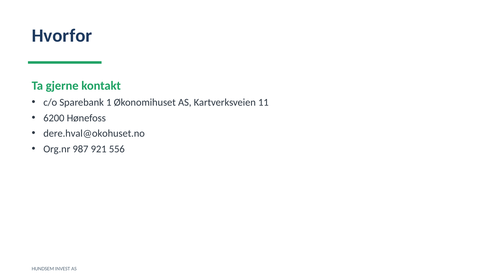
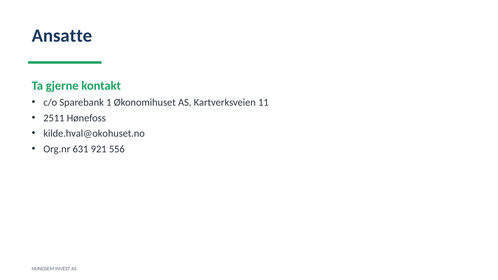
Hvorfor: Hvorfor -> Ansatte (62, 36)
6200: 6200 -> 2511 (54, 118)
dere.hval@okohuset.no: dere.hval@okohuset.no -> kilde.hval@okohuset.no (94, 134)
987: 987 -> 631 (81, 149)
